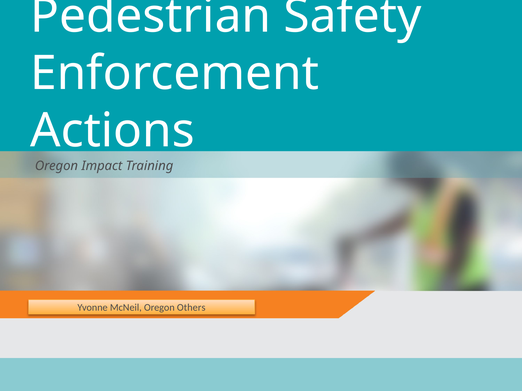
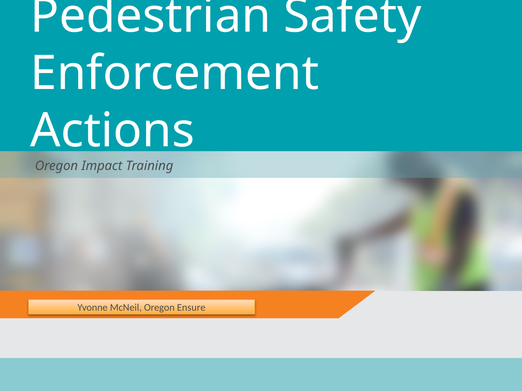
Others: Others -> Ensure (191, 308)
